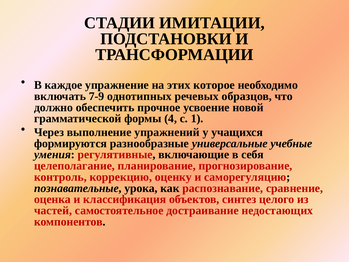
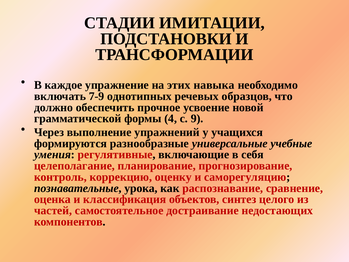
которое: которое -> навыка (214, 85)
1: 1 -> 9 (197, 119)
